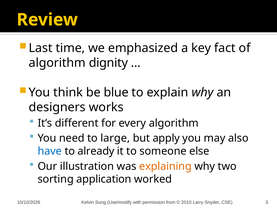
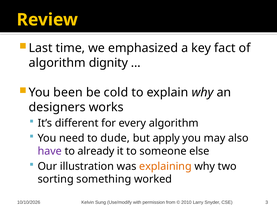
think: think -> been (68, 92)
blue: blue -> cold (116, 92)
large: large -> dude (115, 138)
have colour: blue -> purple (50, 151)
application: application -> something (104, 179)
